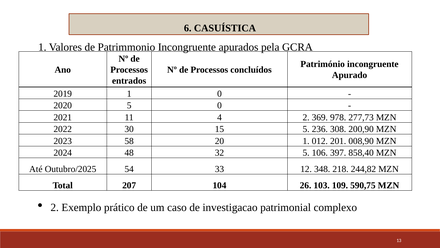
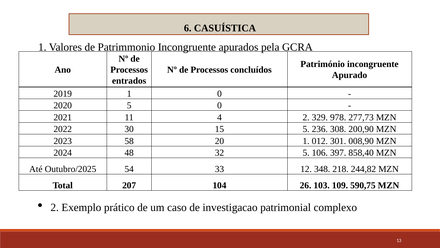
369: 369 -> 329 (320, 117)
201: 201 -> 301 (338, 141)
